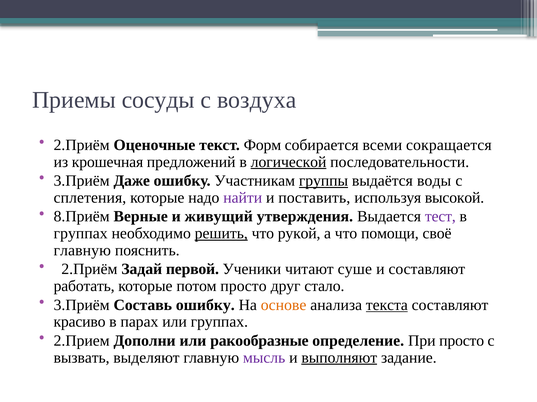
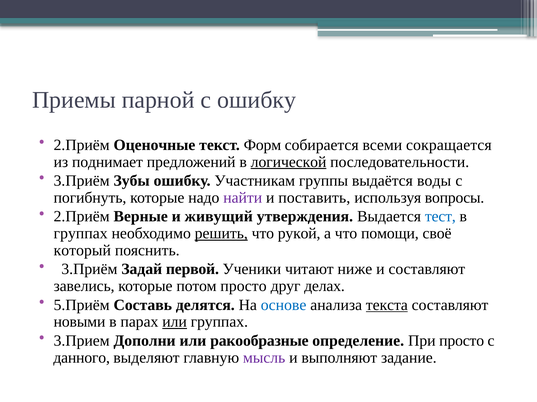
сосуды: сосуды -> парной (158, 100)
с воздуха: воздуха -> ошибку (257, 100)
крошечная: крошечная -> поднимает (107, 162)
Даже: Даже -> Зубы (132, 181)
группы underline: present -> none (324, 181)
сплетения: сплетения -> погибнуть (90, 198)
высокой: высокой -> вопросы (455, 198)
8.Приём: 8.Приём -> 2.Приём (82, 217)
тест colour: purple -> blue (440, 217)
главную: главную -> который (82, 251)
2.Приём: 2.Приём -> 3.Приём (89, 270)
суше: суше -> ниже (355, 270)
работать: работать -> завелись (84, 287)
стало: стало -> делах (324, 287)
3.Приём: 3.Приём -> 5.Приём (82, 305)
Составь ошибку: ошибку -> делятся (205, 305)
основе colour: orange -> blue (284, 305)
красиво: красиво -> новыми (80, 322)
или underline: none -> present (175, 322)
2.Прием: 2.Прием -> 3.Прием (82, 341)
вызвать: вызвать -> данного (82, 358)
выполняют underline: present -> none (339, 358)
